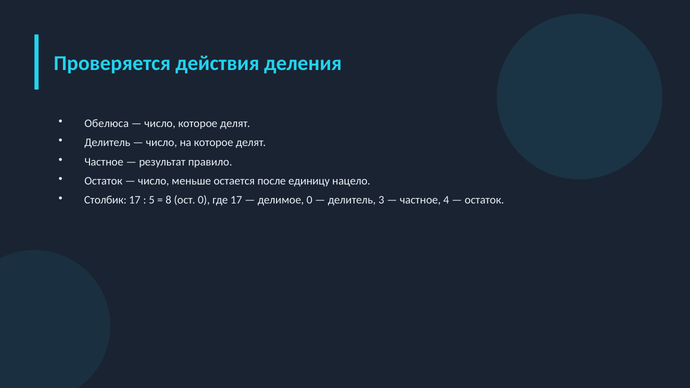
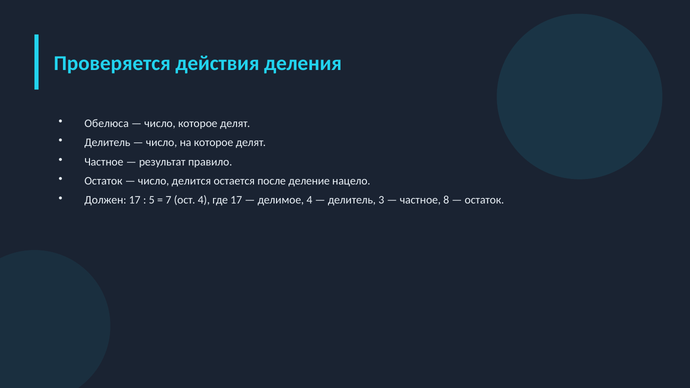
меньше: меньше -> делится (191, 181)
единицу: единицу -> деление (309, 181)
Столбик: Столбик -> Должен (105, 200)
8: 8 -> 7 (168, 200)
ост 0: 0 -> 4 (204, 200)
делимое 0: 0 -> 4 (309, 200)
4: 4 -> 8 (446, 200)
